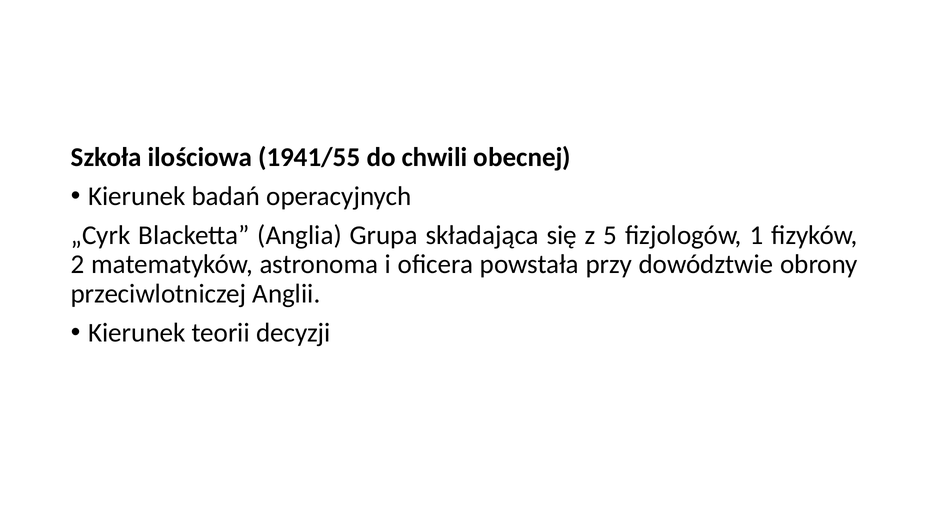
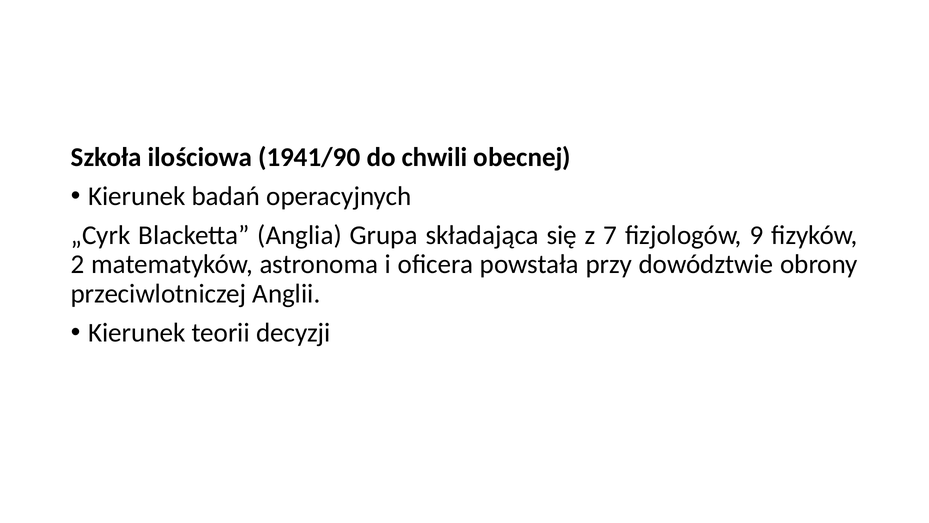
1941/55: 1941/55 -> 1941/90 (309, 157)
5: 5 -> 7 (610, 235)
1: 1 -> 9 (757, 235)
